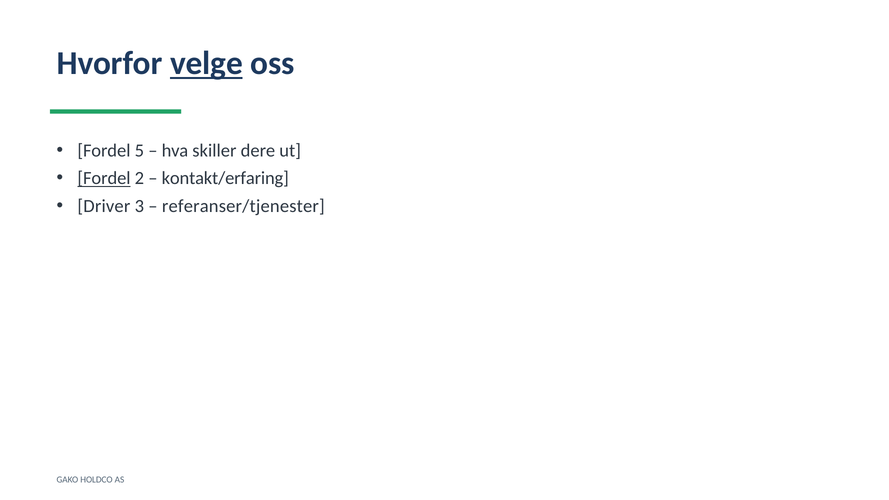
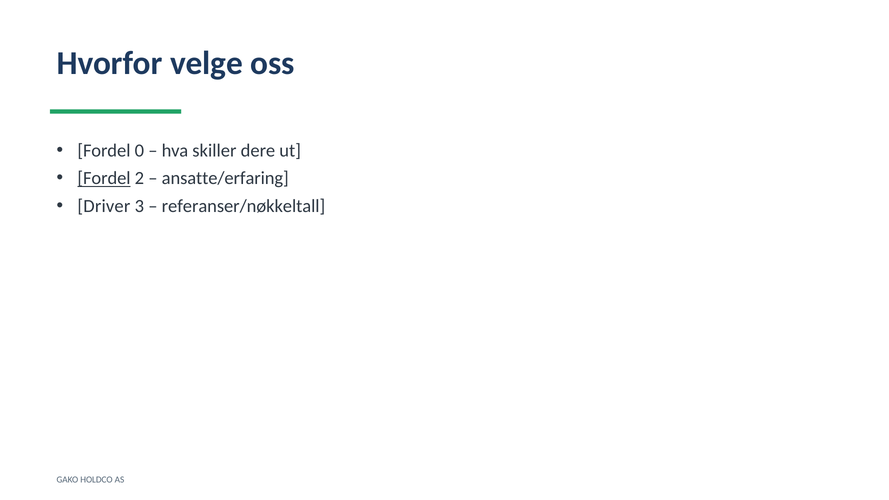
velge underline: present -> none (206, 63)
5: 5 -> 0 (139, 151)
kontakt/erfaring: kontakt/erfaring -> ansatte/erfaring (225, 178)
referanser/tjenester: referanser/tjenester -> referanser/nøkkeltall (243, 206)
